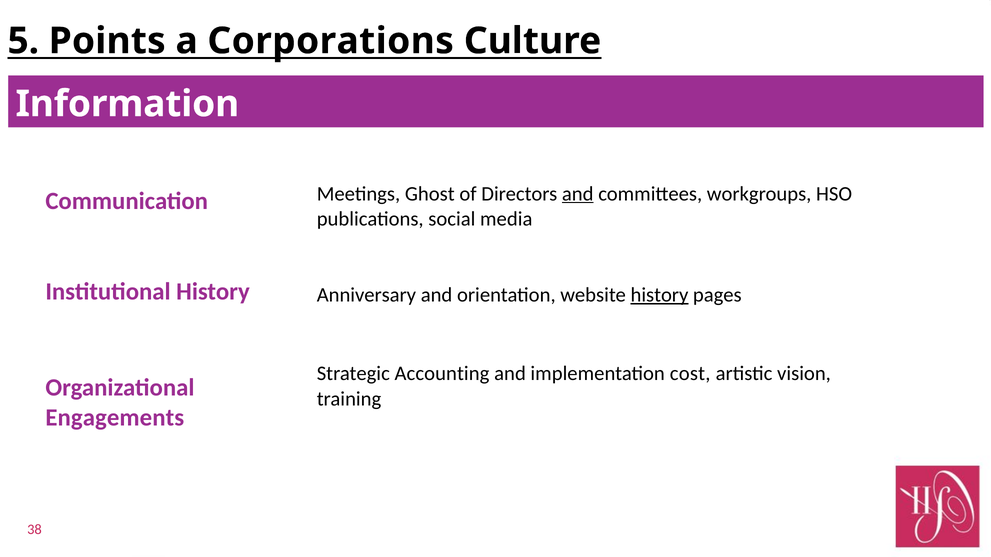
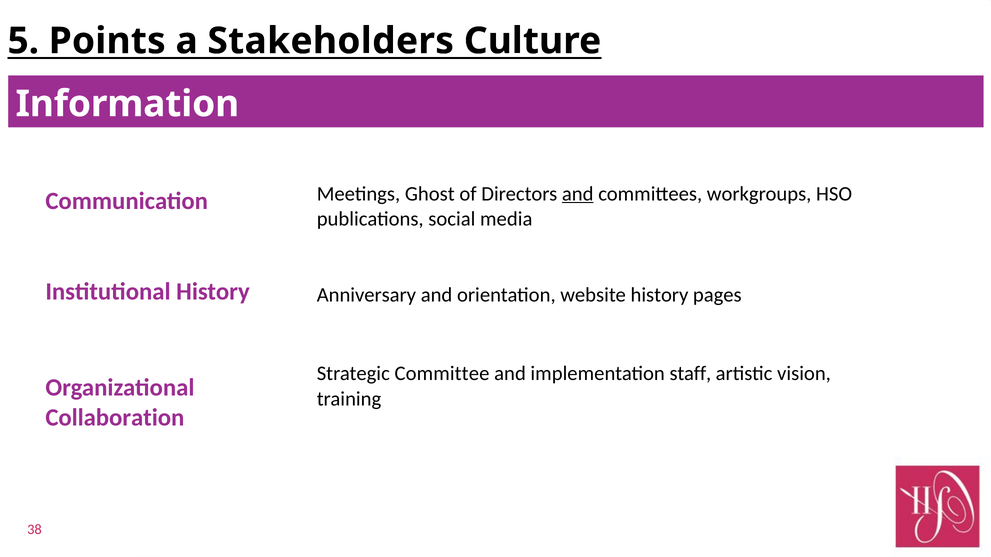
Corporations: Corporations -> Stakeholders (331, 41)
history underline: present -> none (659, 295)
Accounting: Accounting -> Committee (442, 374)
cost: cost -> staff (690, 374)
Engagements: Engagements -> Collaboration (115, 418)
